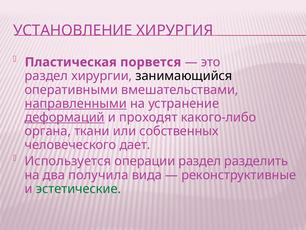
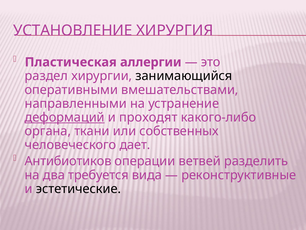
порвется: порвется -> аллергии (151, 62)
направленными underline: present -> none (76, 103)
Используется: Используется -> Антибиотиков (68, 161)
операции раздел: раздел -> ветвей (200, 161)
получила: получила -> требуется (98, 175)
эстетические colour: green -> black (78, 188)
